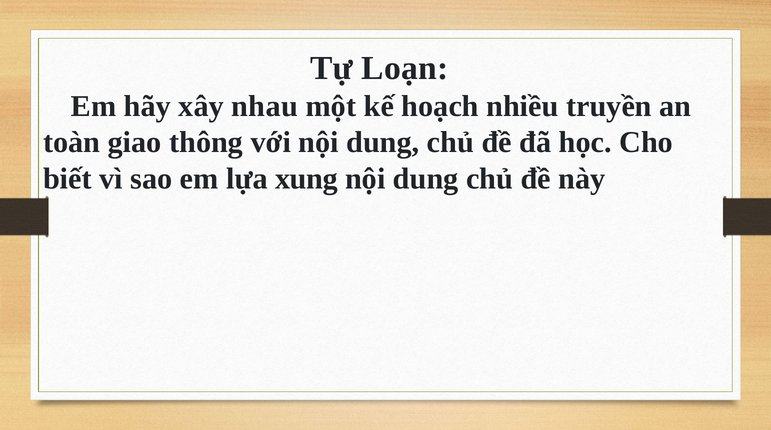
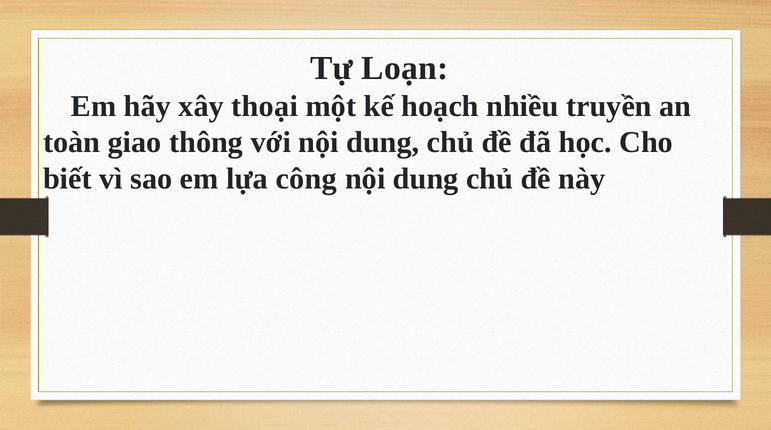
nhau: nhau -> thoại (265, 106)
xung: xung -> công (306, 179)
